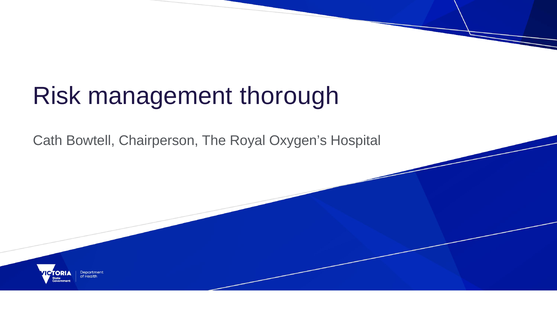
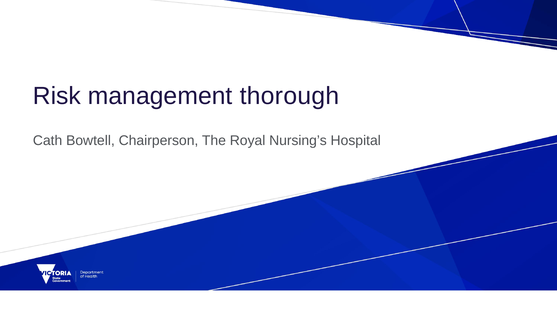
Oxygen’s: Oxygen’s -> Nursing’s (298, 140)
